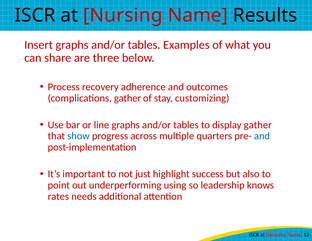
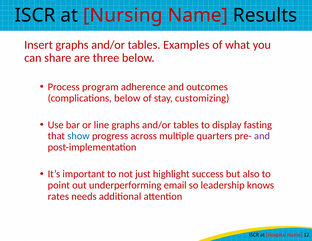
recovery: recovery -> program (100, 87)
complications gather: gather -> below (127, 98)
display gather: gather -> fasting (258, 125)
and colour: blue -> purple (262, 136)
using: using -> email (175, 185)
